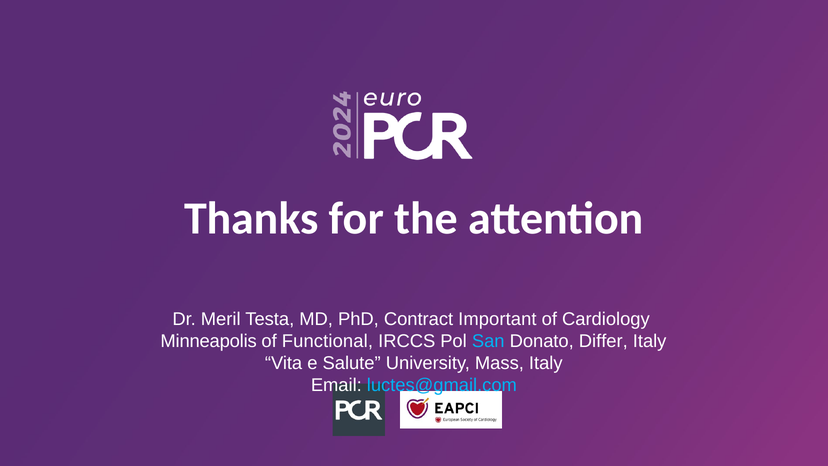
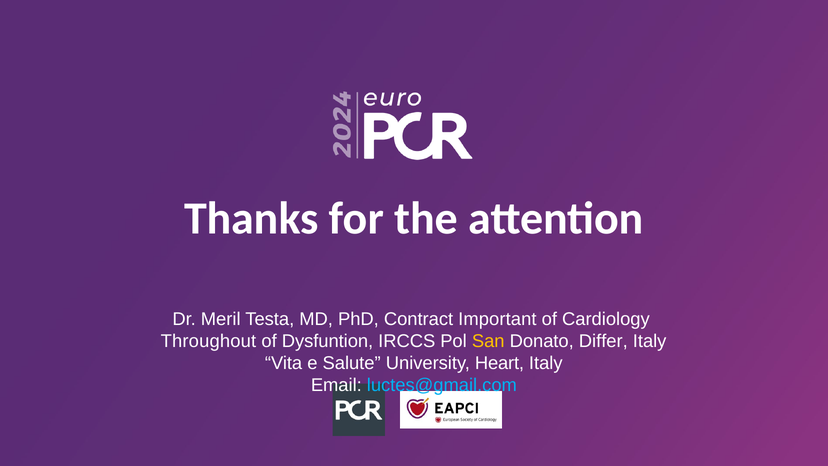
Minneapolis: Minneapolis -> Throughout (208, 341)
Functional: Functional -> Dysfuntion (328, 341)
San colour: light blue -> yellow (488, 341)
Mass: Mass -> Heart (499, 363)
